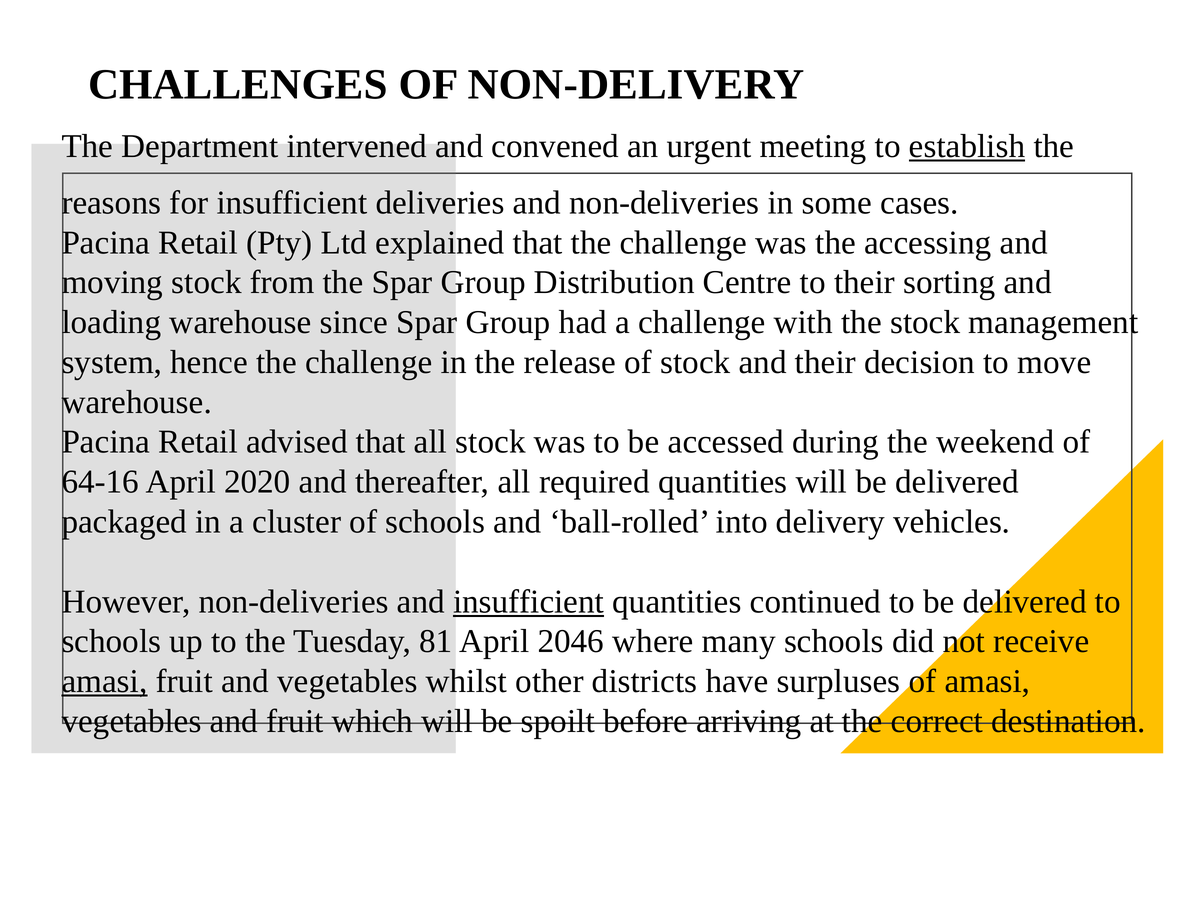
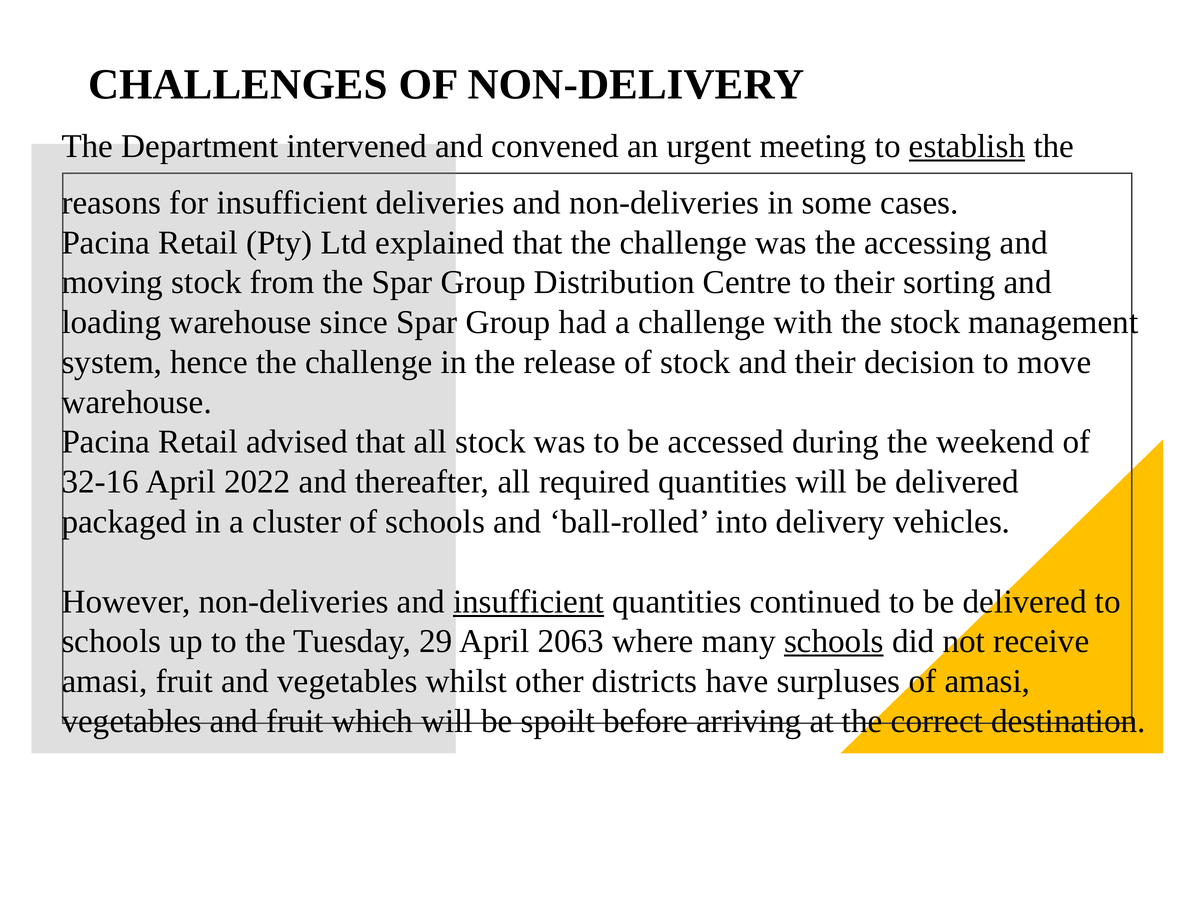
64-16: 64-16 -> 32-16 (100, 481)
2020: 2020 -> 2022 (257, 481)
81: 81 -> 29 (436, 641)
2046: 2046 -> 2063 (571, 641)
schools underline: none -> present (834, 641)
amasi underline: present -> none (104, 681)
